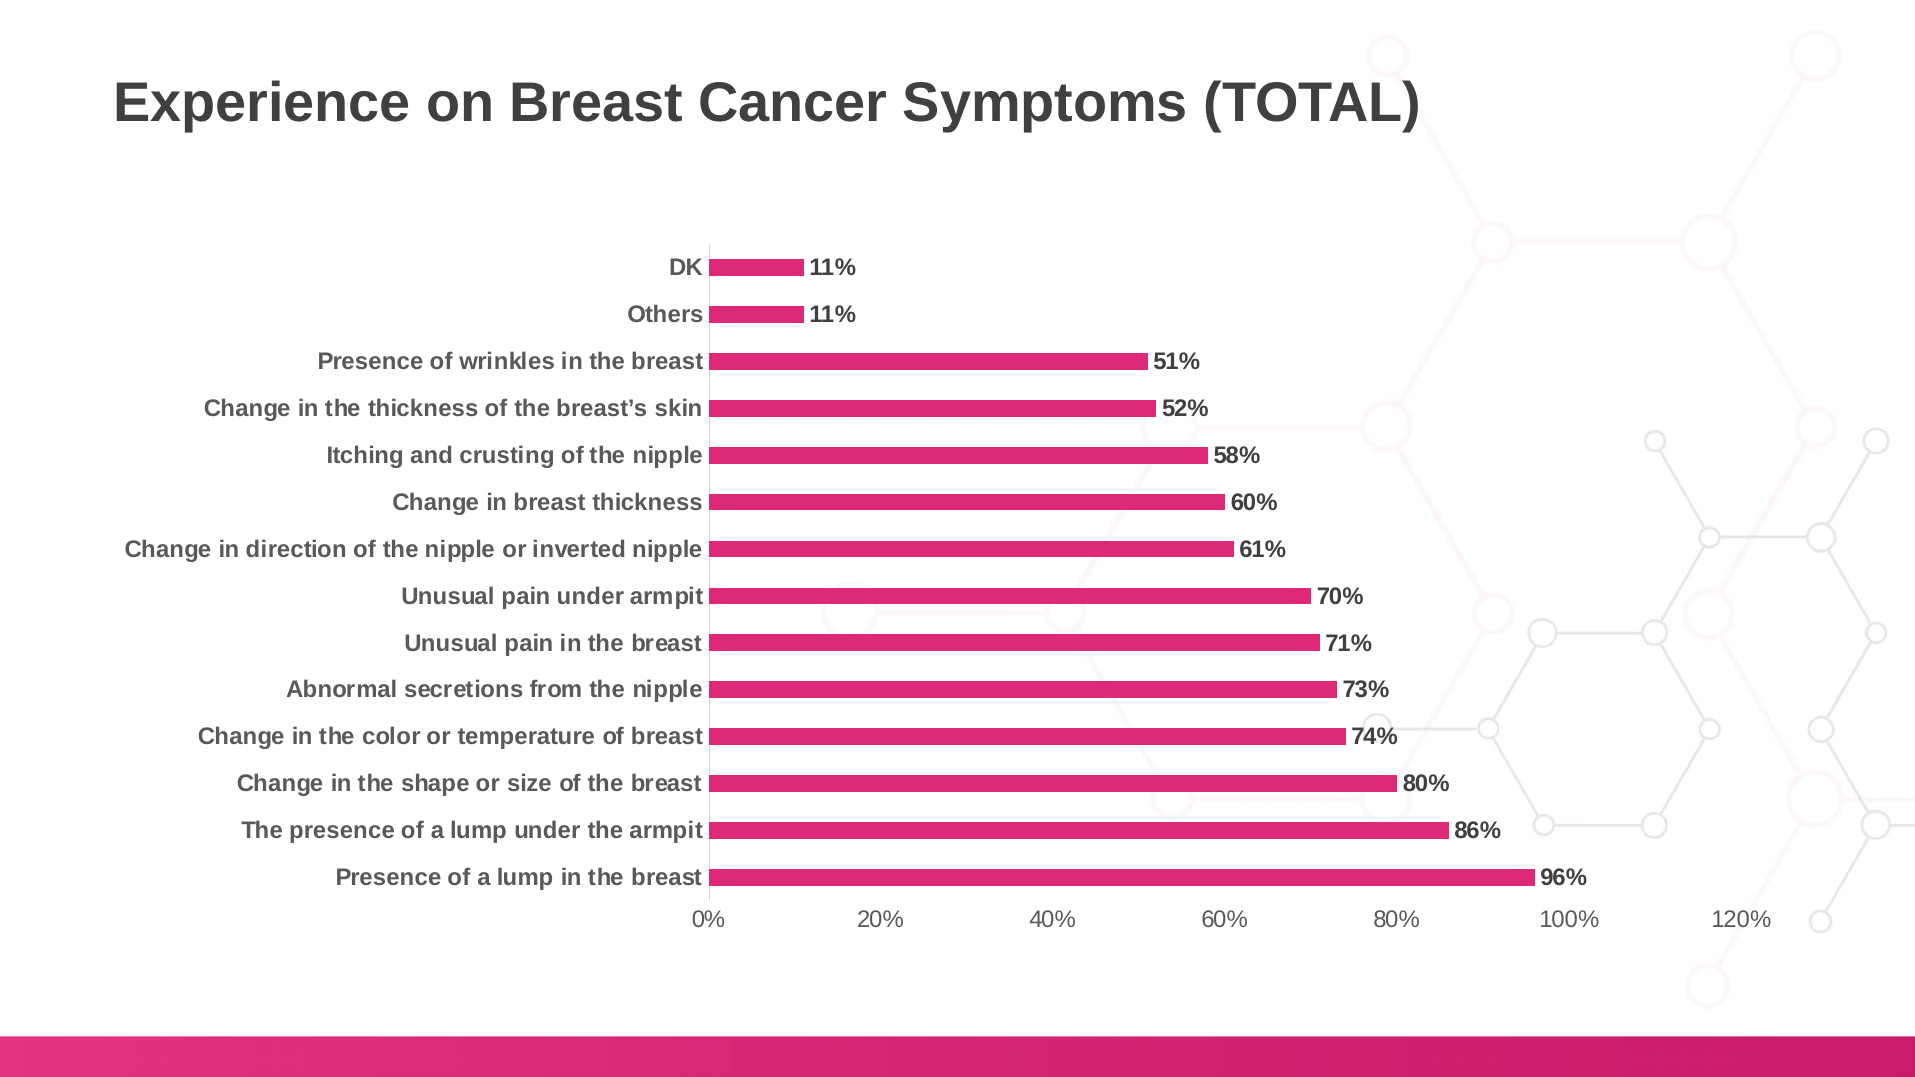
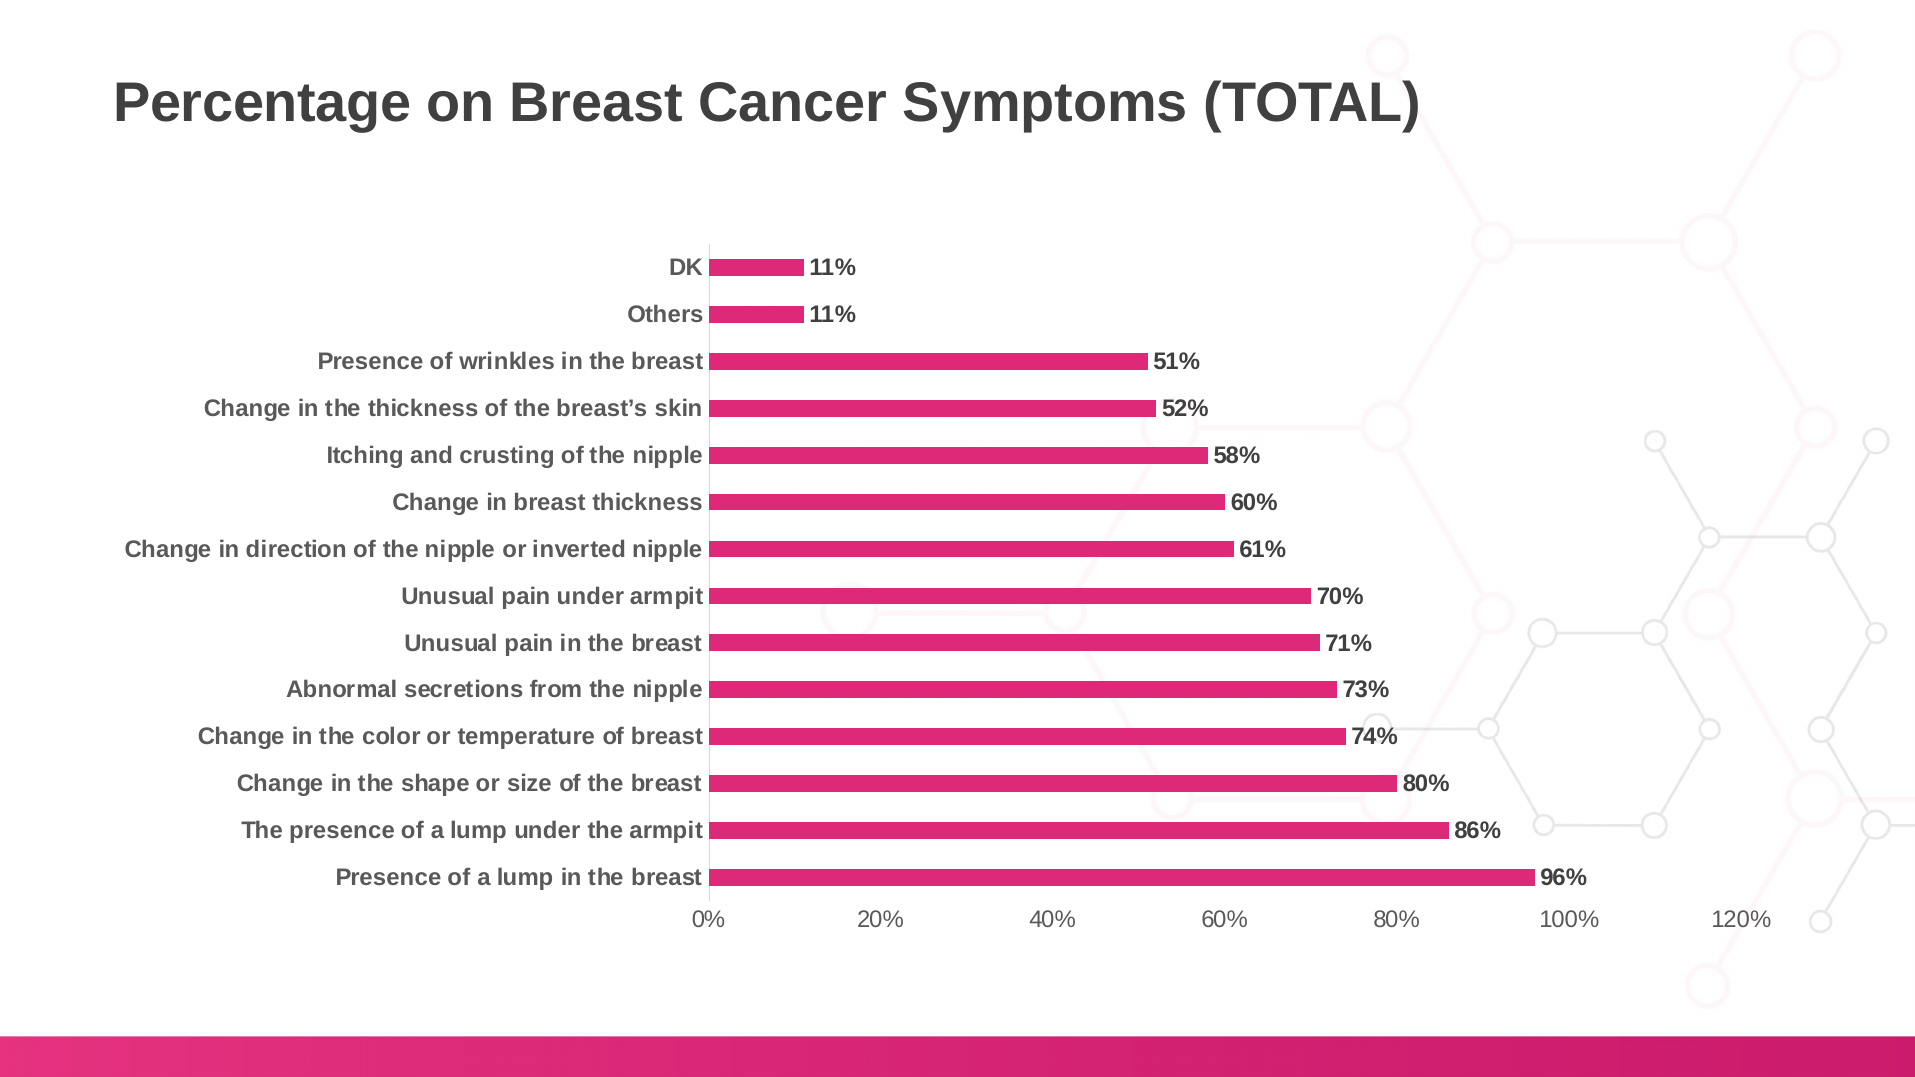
Experience: Experience -> Percentage (262, 103)
